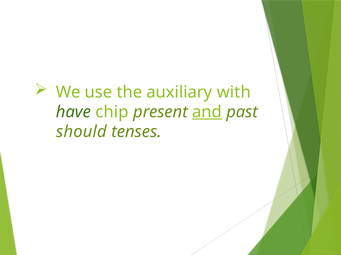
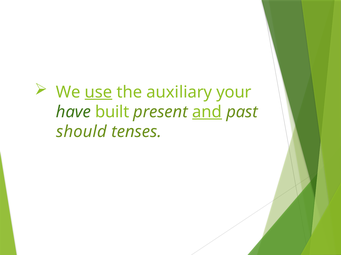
use underline: none -> present (98, 92)
with: with -> your (234, 92)
chip: chip -> built (112, 112)
